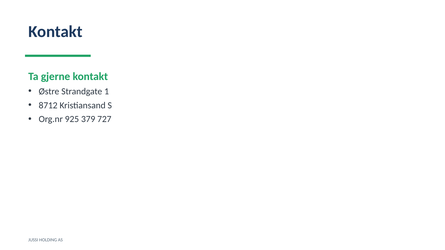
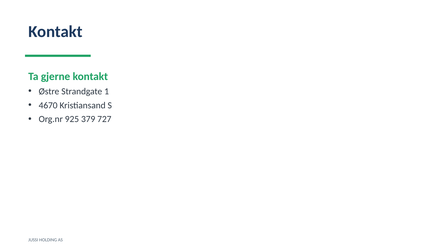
8712: 8712 -> 4670 (48, 105)
